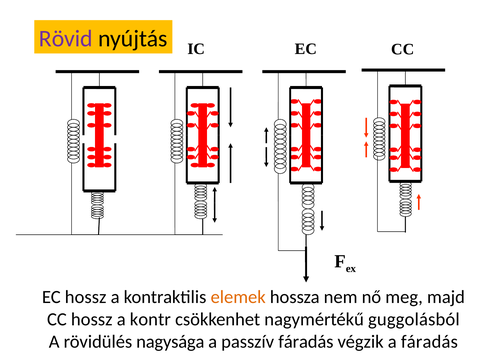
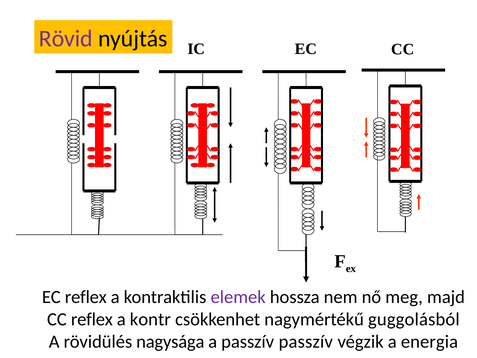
EC hossz: hossz -> reflex (86, 297)
elemek colour: orange -> purple (238, 297)
CC hossz: hossz -> reflex (92, 319)
passzív fáradás: fáradás -> passzív (306, 342)
a fáradás: fáradás -> energia (429, 342)
